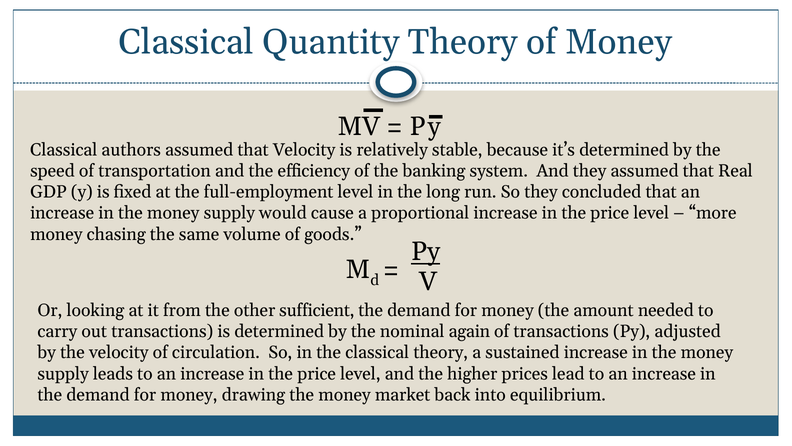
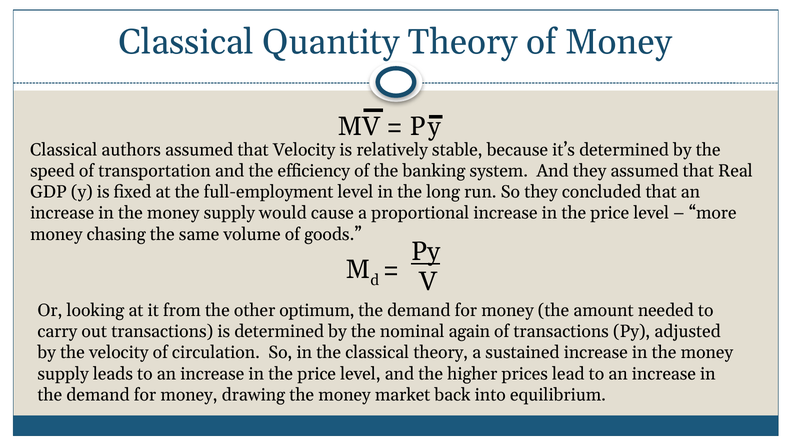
sufficient: sufficient -> optimum (317, 310)
